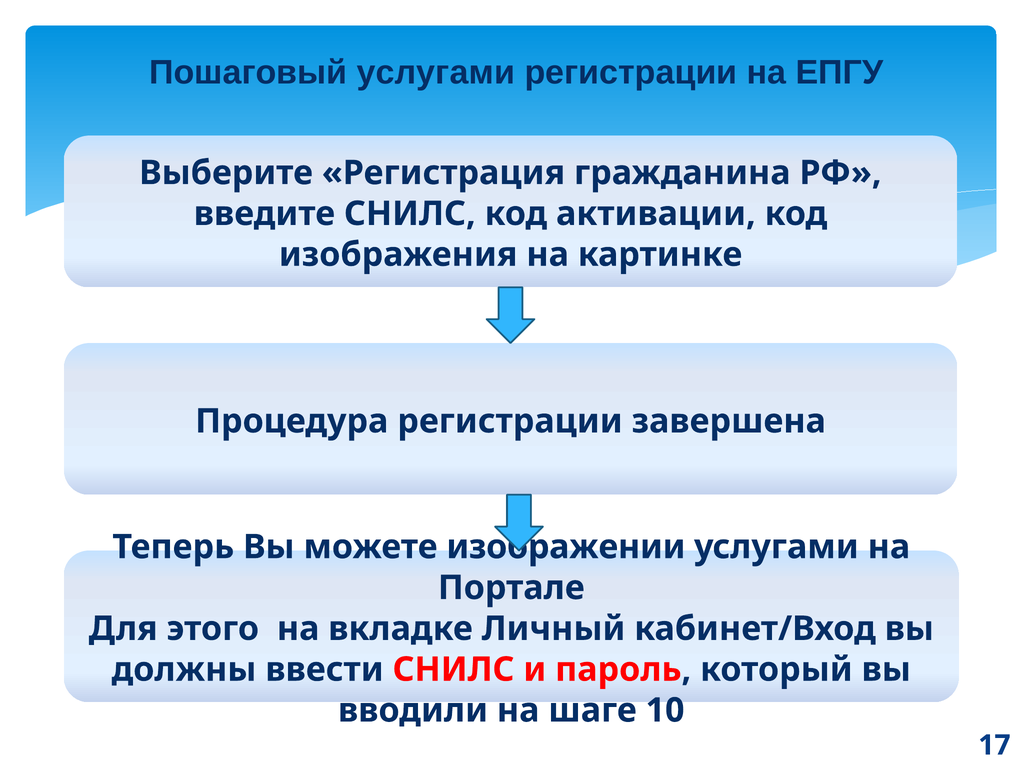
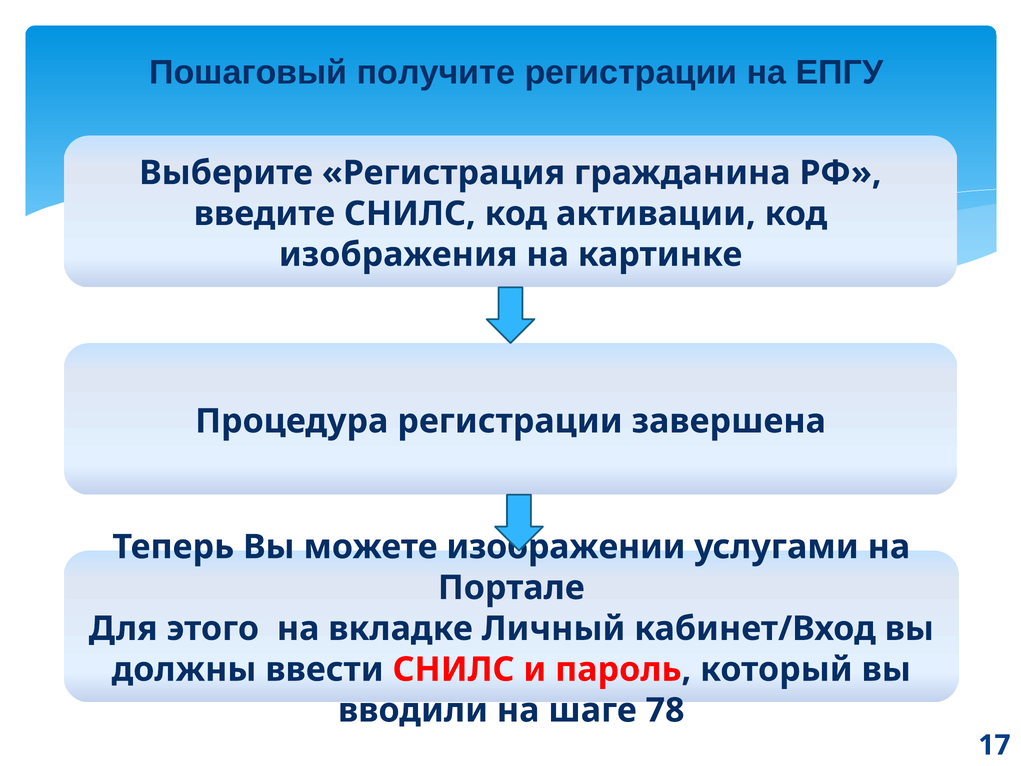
Пошаговый услугами: услугами -> получите (436, 73)
10: 10 -> 78 (665, 710)
